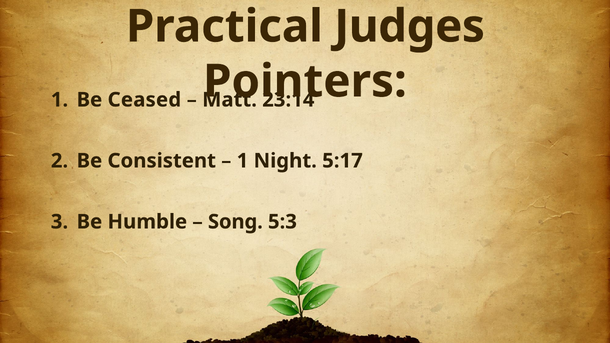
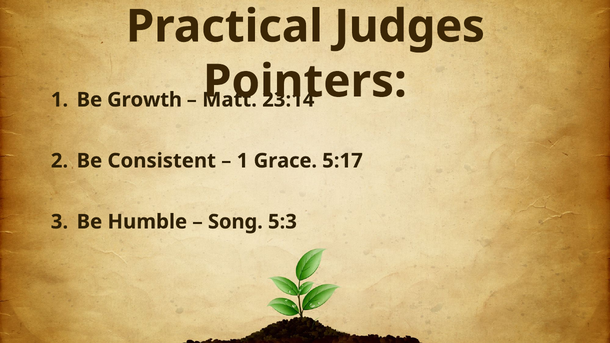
Ceased: Ceased -> Growth (145, 100)
Night: Night -> Grace (285, 161)
